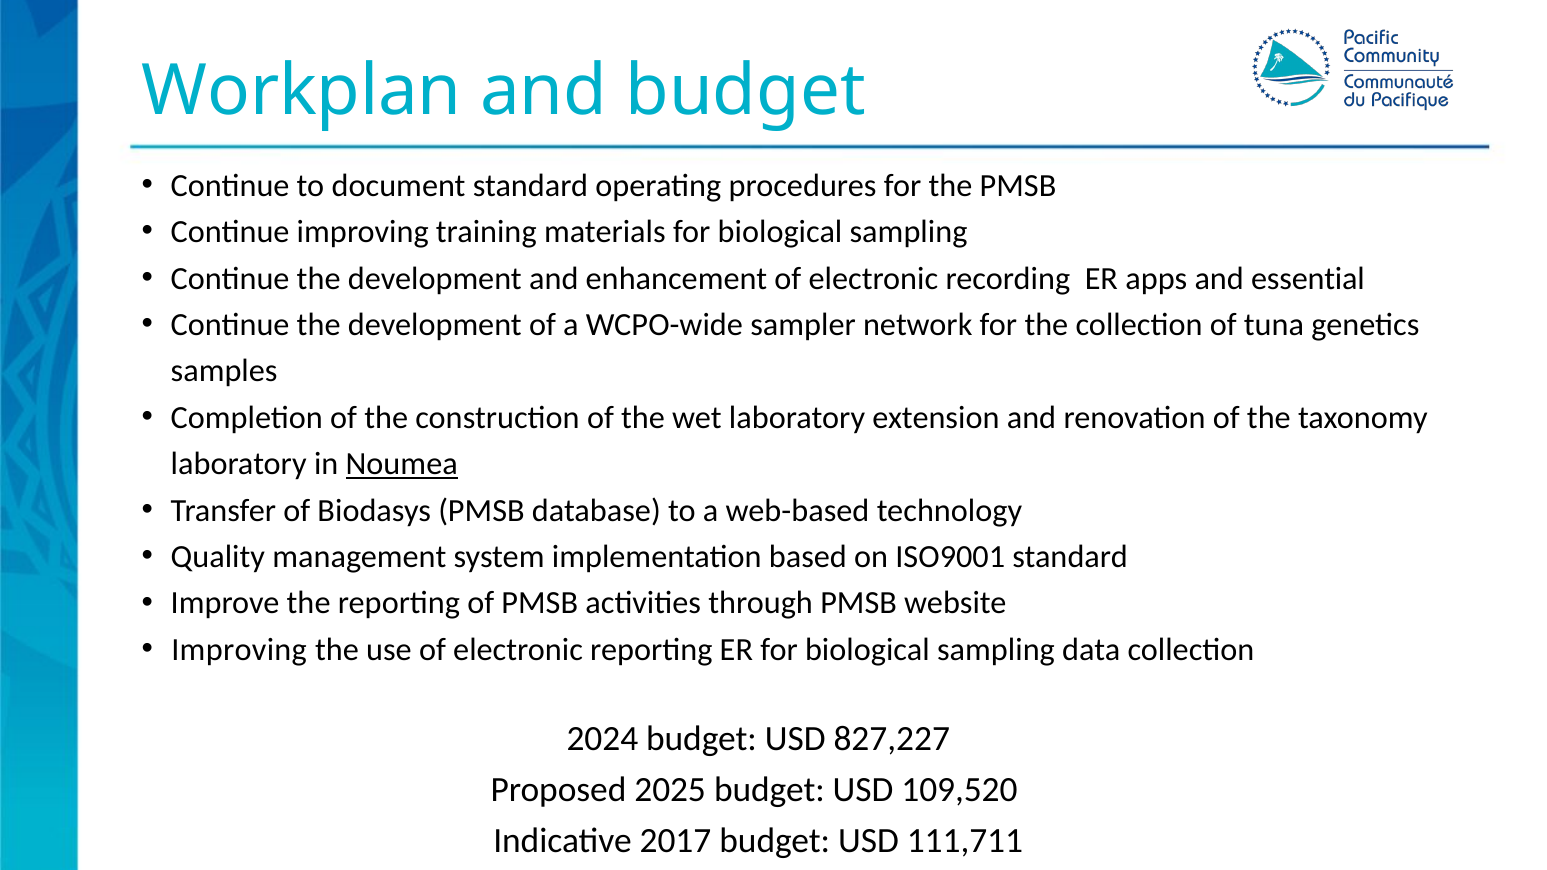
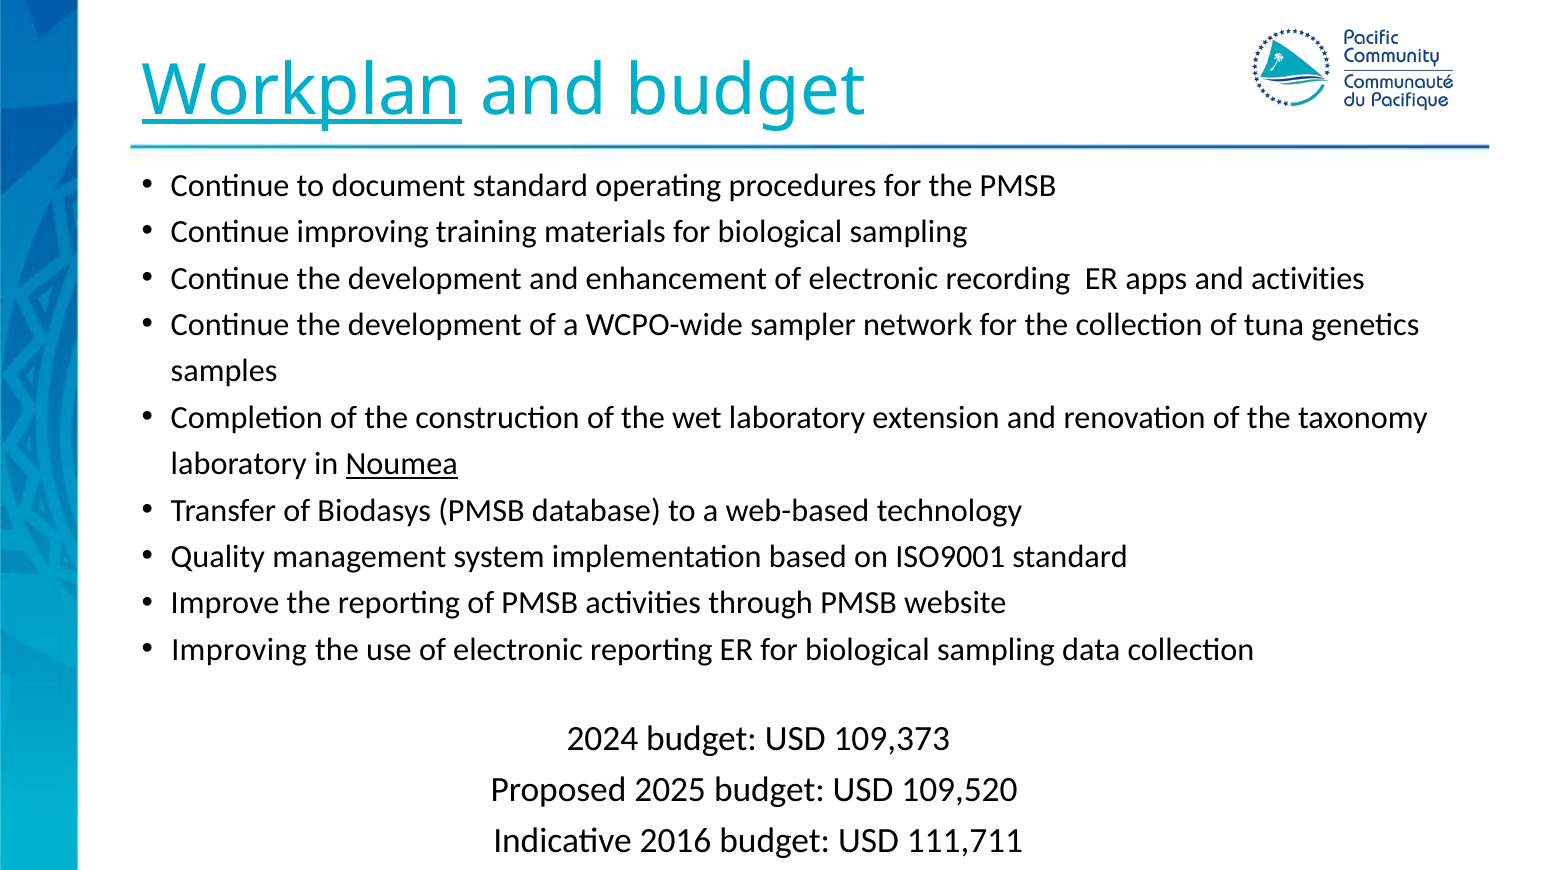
Workplan underline: none -> present (302, 91)
and essential: essential -> activities (1308, 278)
827,227: 827,227 -> 109,373 (892, 739)
2017: 2017 -> 2016 (675, 841)
